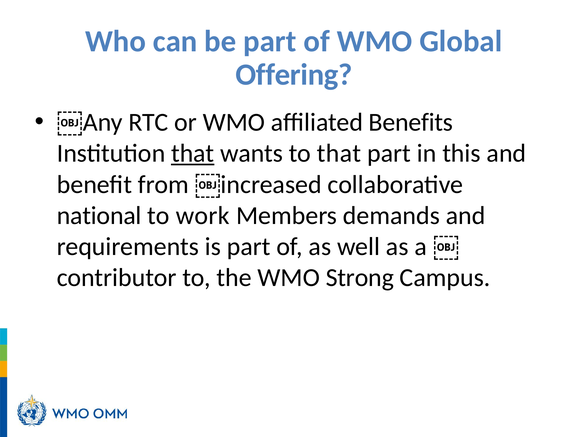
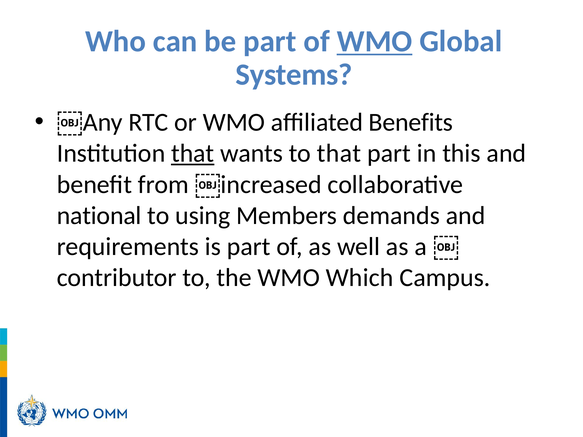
WMO underline: none -> present (375, 41)
Offering: Offering -> Systems (294, 75)
work: work -> using (203, 216)
Strong: Strong -> Which (360, 278)
